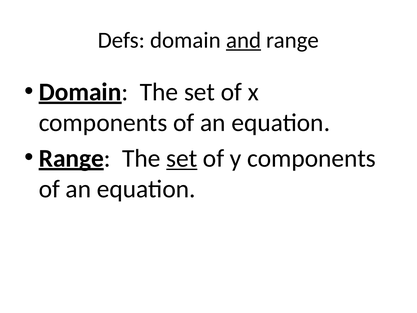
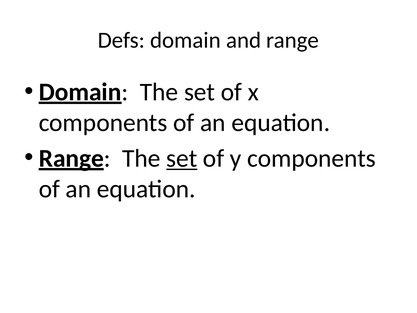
and underline: present -> none (244, 40)
